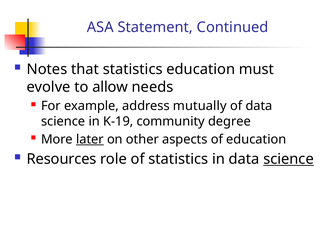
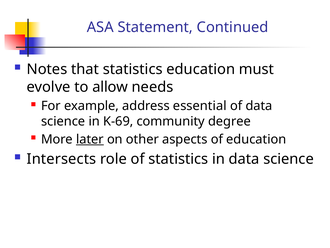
mutually: mutually -> essential (200, 106)
K-19: K-19 -> K-69 (118, 121)
Resources: Resources -> Intersects (61, 159)
science underline: present -> none (289, 159)
